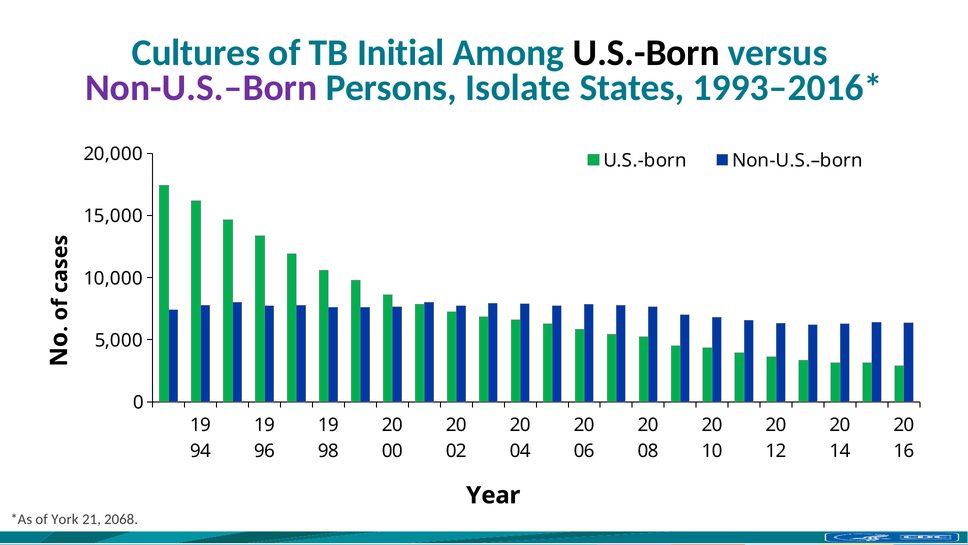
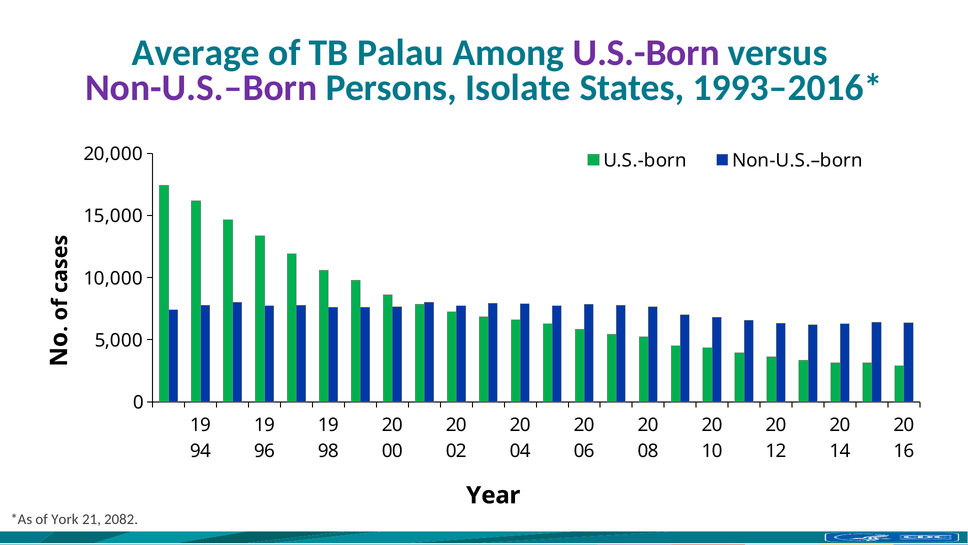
Cultures: Cultures -> Average (196, 53)
Initial: Initial -> Palau (401, 53)
U.S.-Born colour: black -> purple (646, 53)
2068: 2068 -> 2082 (121, 519)
